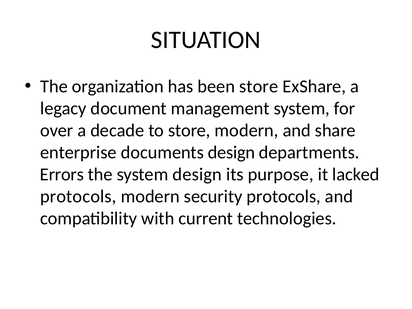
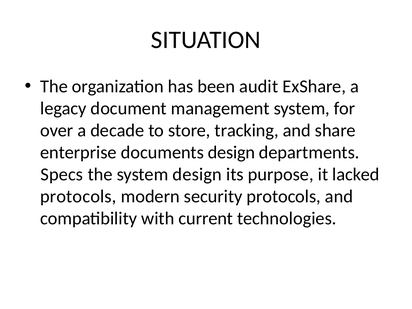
been store: store -> audit (259, 86)
store modern: modern -> tracking (247, 130)
Errors: Errors -> Specs (62, 174)
